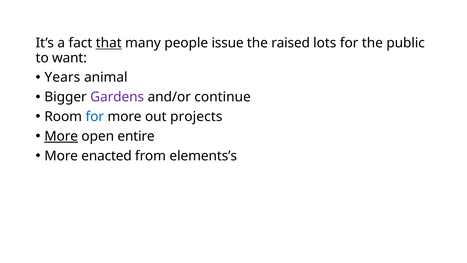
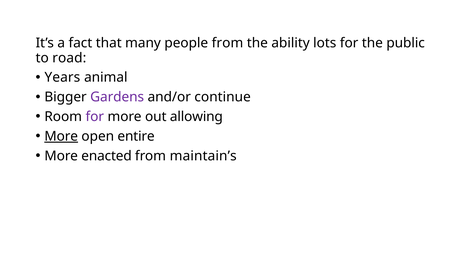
that underline: present -> none (109, 43)
people issue: issue -> from (227, 43)
raised: raised -> ability (291, 43)
want: want -> road (69, 58)
for colour: blue -> purple (95, 117)
projects: projects -> allowing (196, 117)
elements’s: elements’s -> maintain’s (203, 156)
